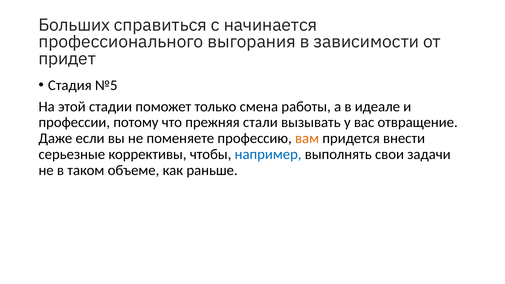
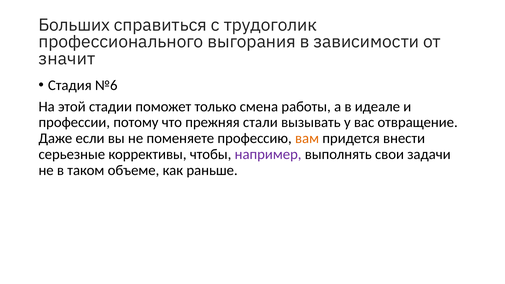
начинается: начинается -> трудоголик (270, 25)
придет: придет -> значит (67, 59)
№5: №5 -> №6 (106, 85)
например colour: blue -> purple (268, 154)
